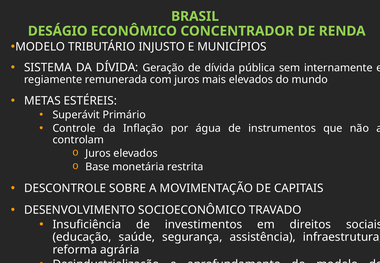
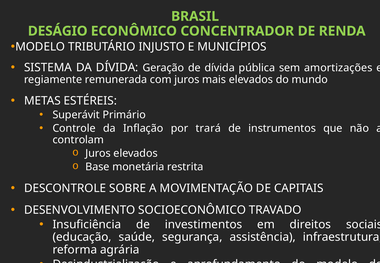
internamente: internamente -> amortizações (338, 68)
água: água -> trará (208, 128)
